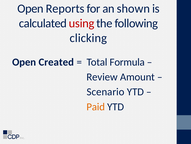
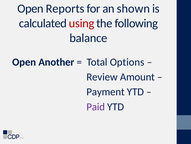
clicking: clicking -> balance (88, 38)
Created: Created -> Another (56, 62)
Formula: Formula -> Options (127, 62)
Scenario: Scenario -> Payment (106, 91)
Paid colour: orange -> purple (96, 106)
